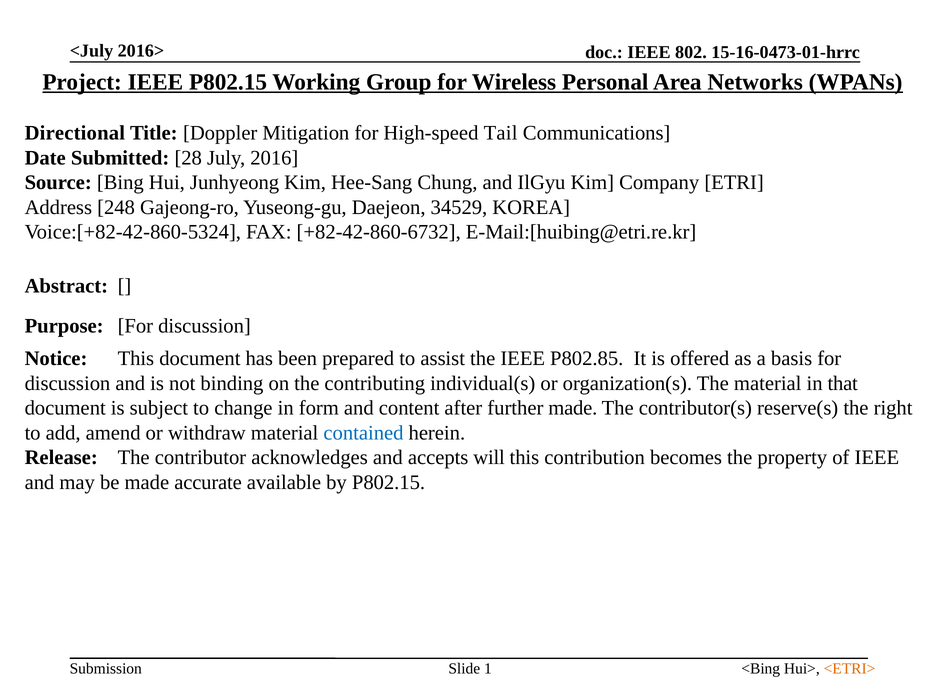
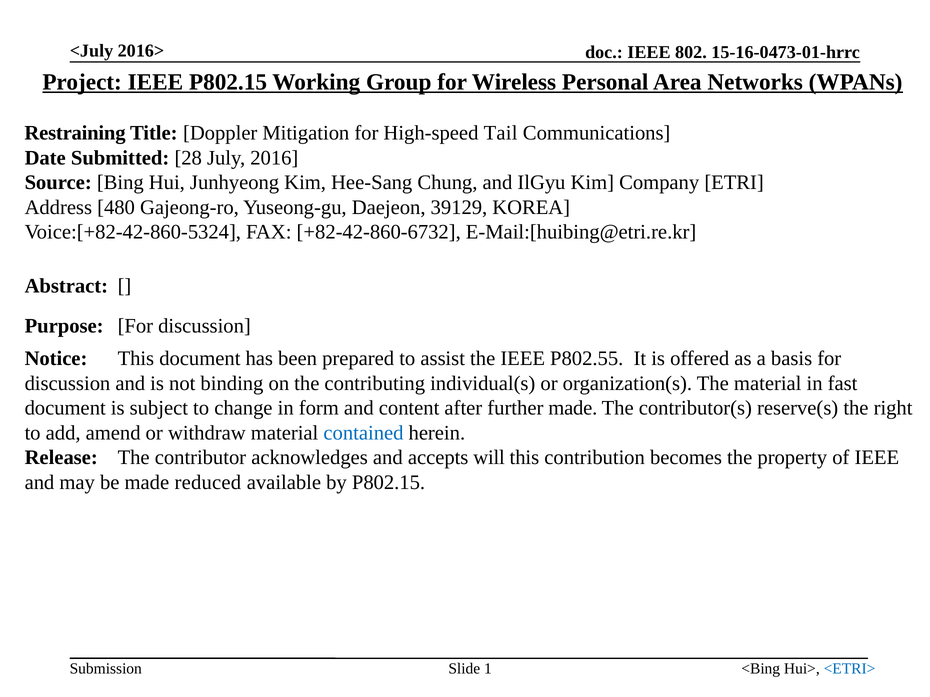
Directional: Directional -> Restraining (75, 133)
248: 248 -> 480 (116, 207)
34529: 34529 -> 39129 (459, 207)
P802.85: P802.85 -> P802.55 (587, 359)
that: that -> fast (843, 384)
accurate: accurate -> reduced (208, 483)
<ETRI> colour: orange -> blue (850, 669)
